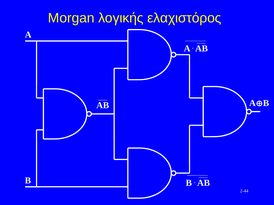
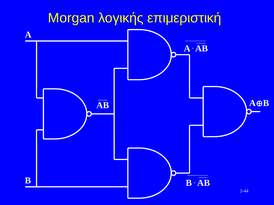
ελαχιστόρος: ελαχιστόρος -> επιμεριστική (184, 18)
